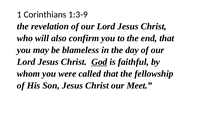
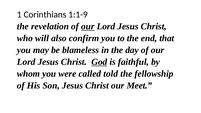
1:3-9: 1:3-9 -> 1:1-9 (78, 14)
our underline: none -> present (88, 26)
called that: that -> told (111, 74)
